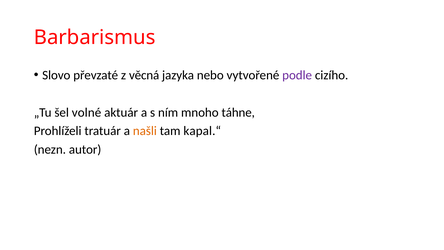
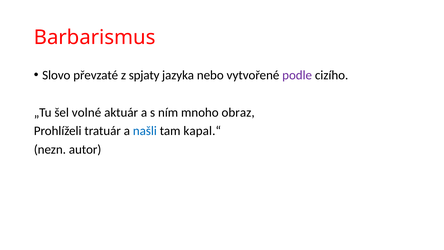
věcná: věcná -> spjaty (144, 75)
táhne: táhne -> obraz (238, 112)
našli colour: orange -> blue (145, 131)
